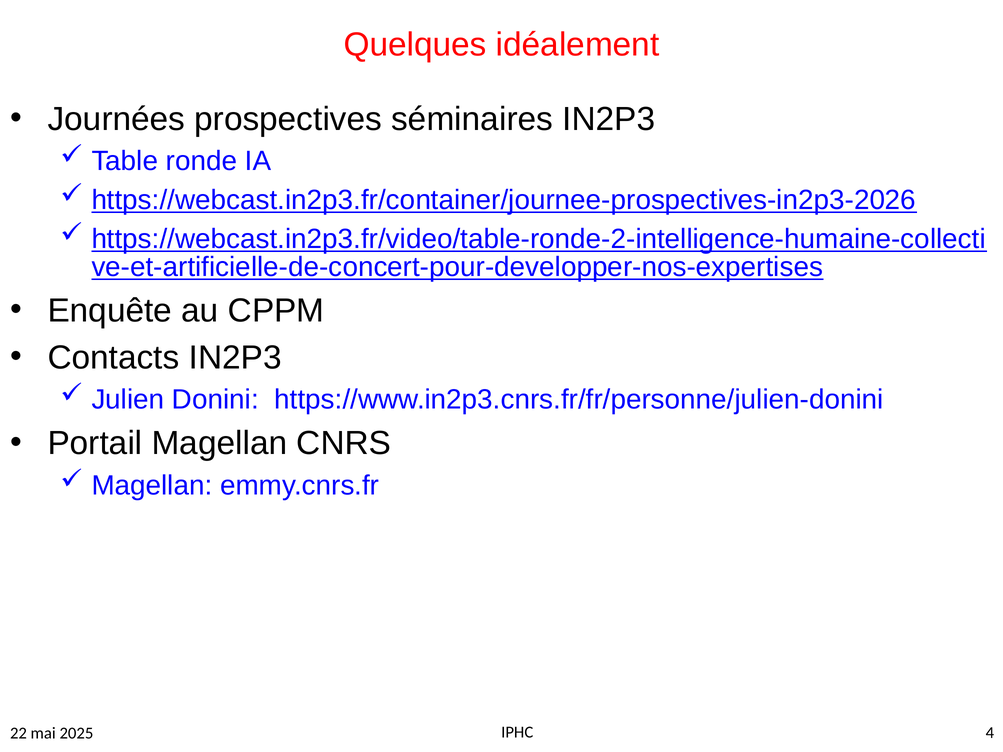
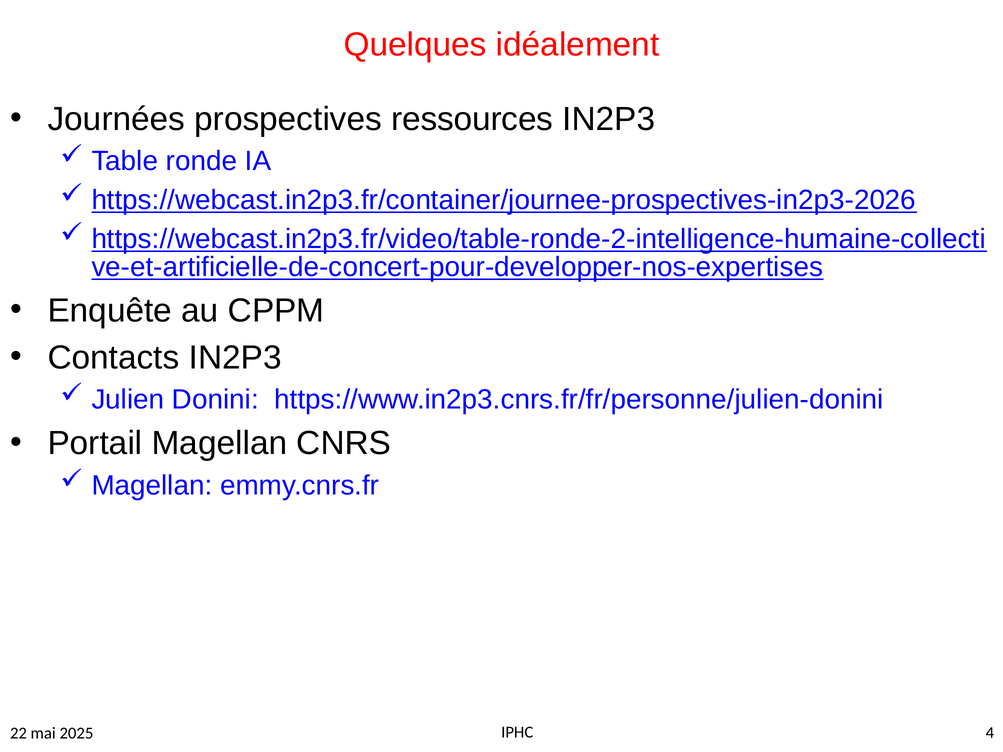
séminaires: séminaires -> ressources (472, 119)
